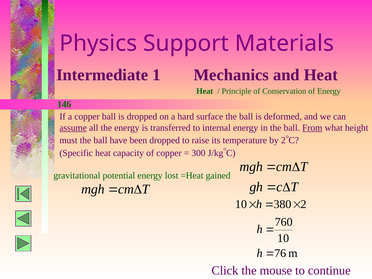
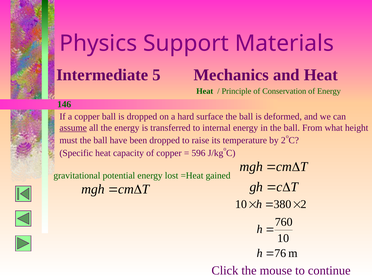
1: 1 -> 5 (156, 75)
From underline: present -> none (312, 128)
300: 300 -> 596 (198, 153)
